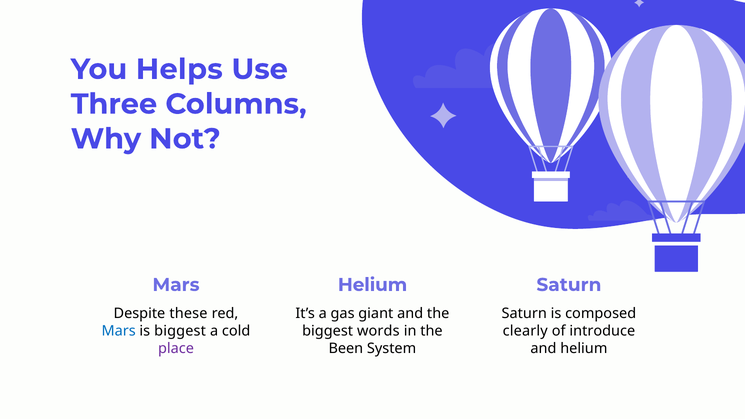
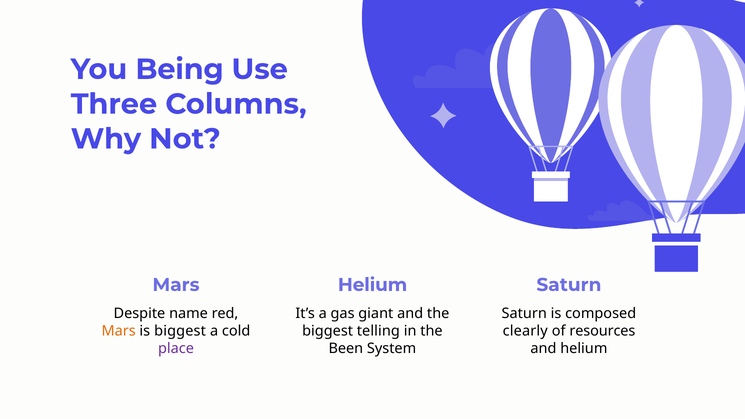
Helps: Helps -> Being (180, 69)
these: these -> name (189, 314)
Mars colour: blue -> orange (119, 331)
words: words -> telling (378, 331)
introduce: introduce -> resources (602, 331)
